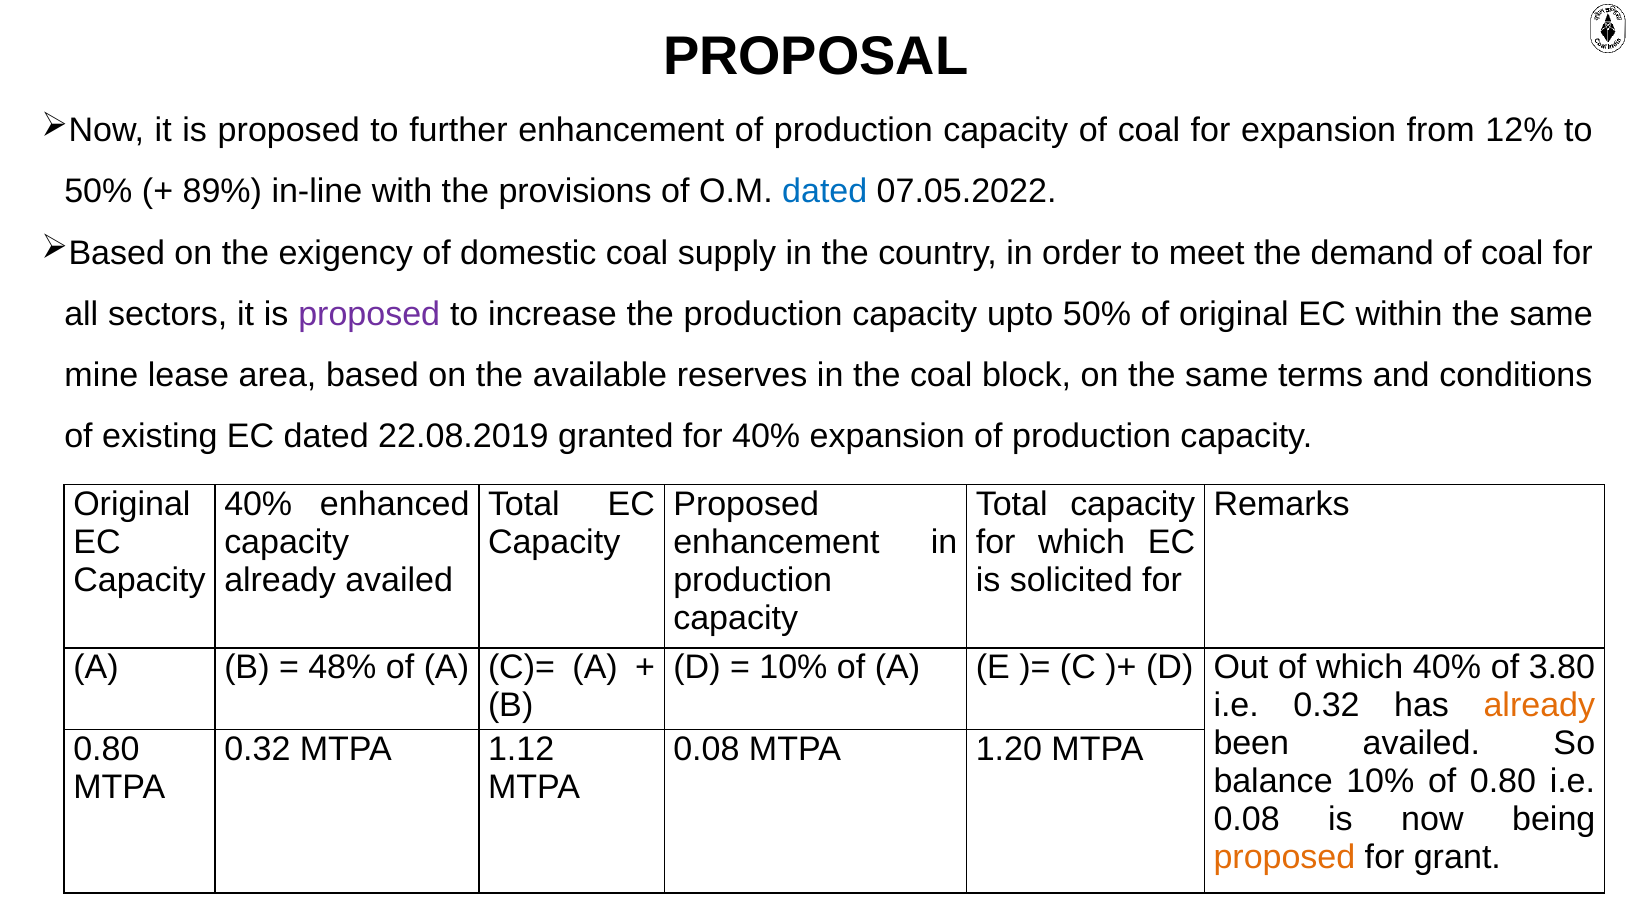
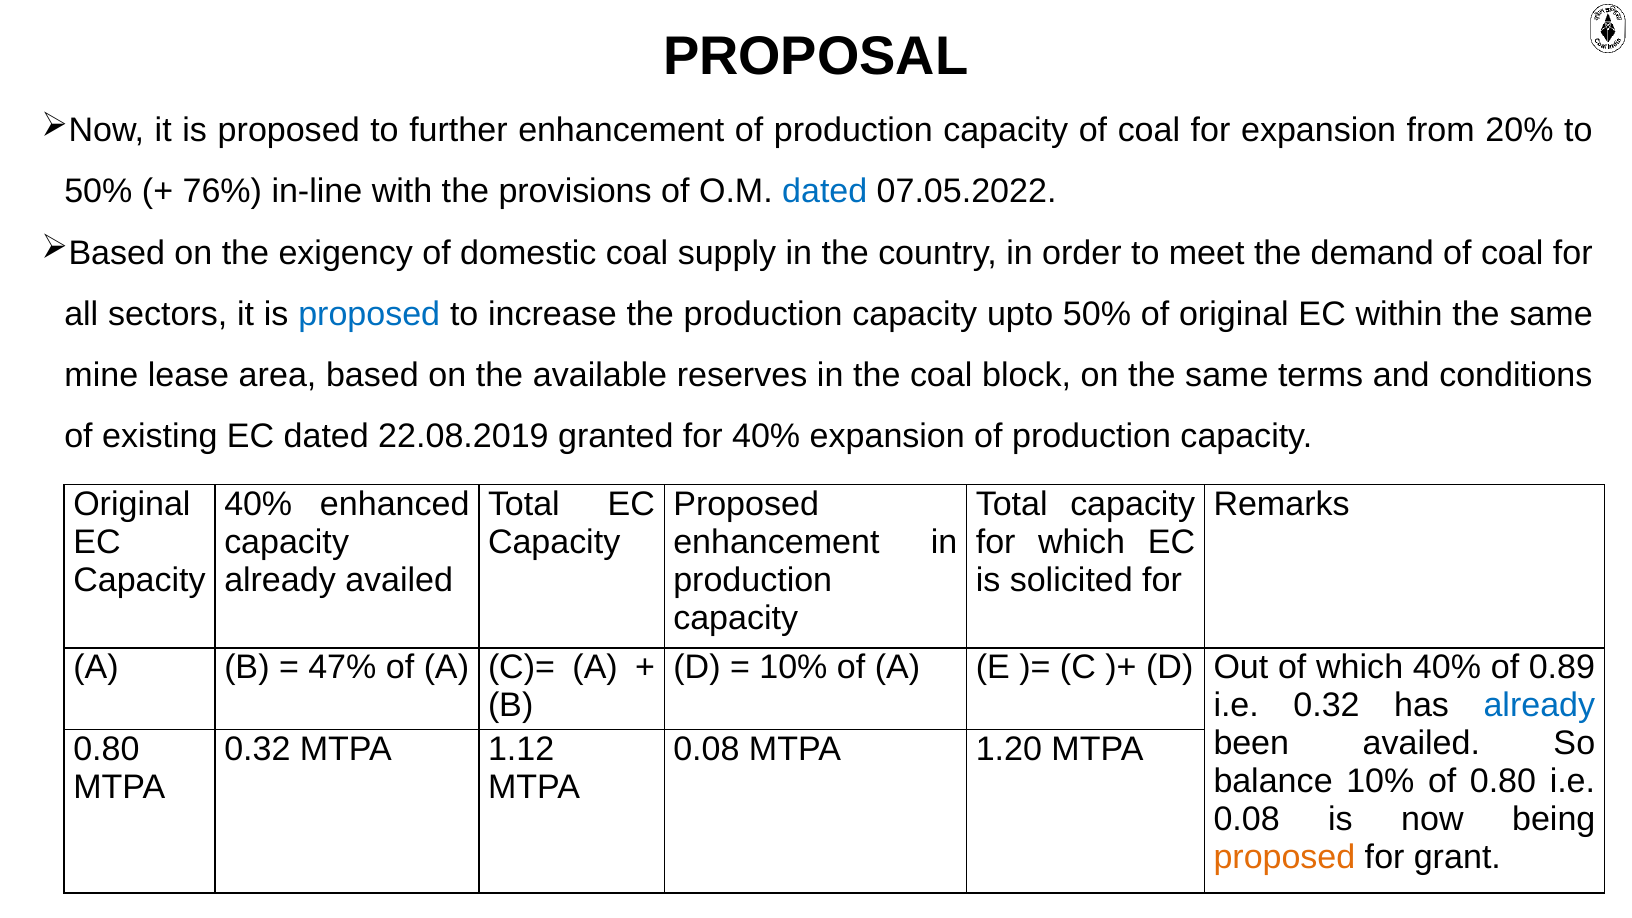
12%: 12% -> 20% (1520, 130)
89%: 89% -> 76% (222, 192)
proposed colour: purple -> blue (369, 314)
48%: 48% -> 47% (342, 668)
3.80: 3.80 -> 0.89 (1562, 668)
already colour: orange -> blue (1539, 706)
